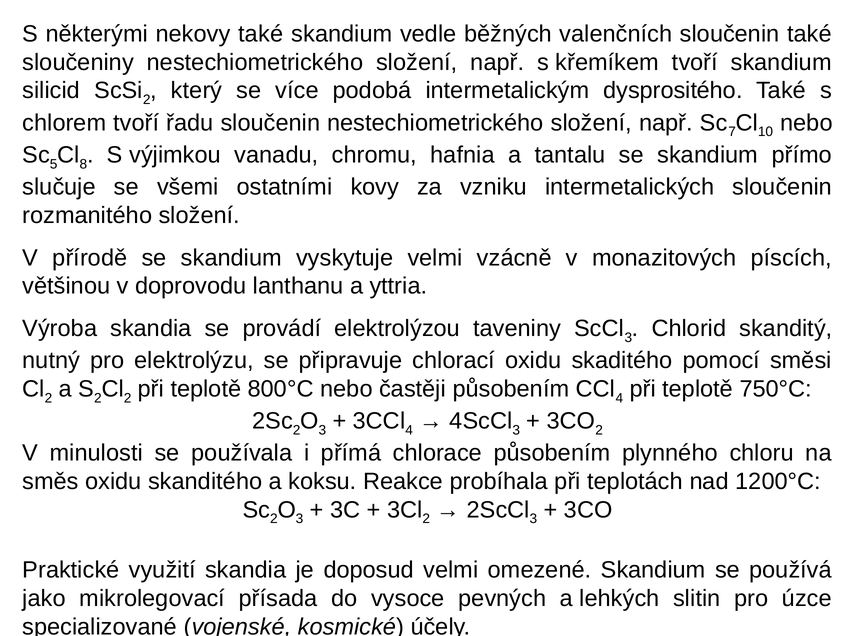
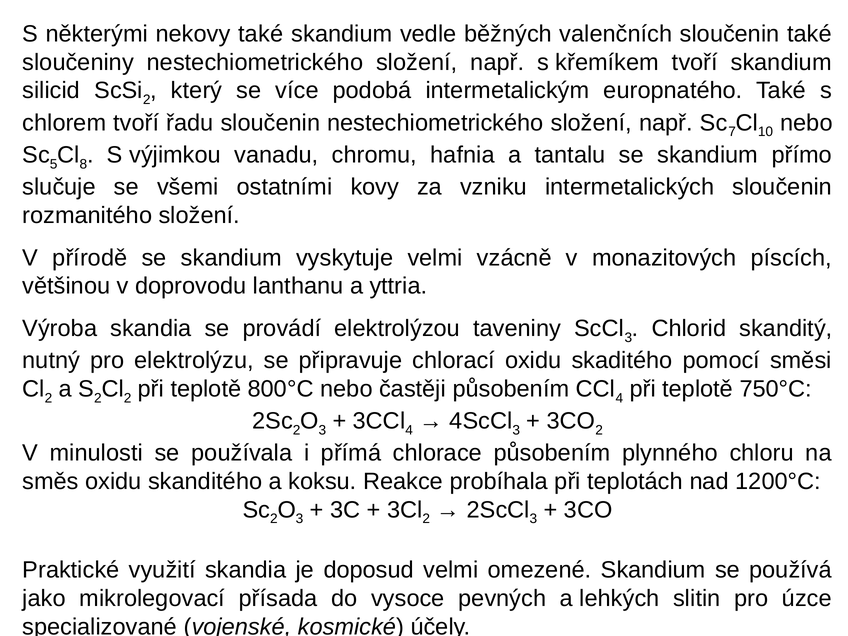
dysprositého: dysprositého -> europnatého (673, 91)
